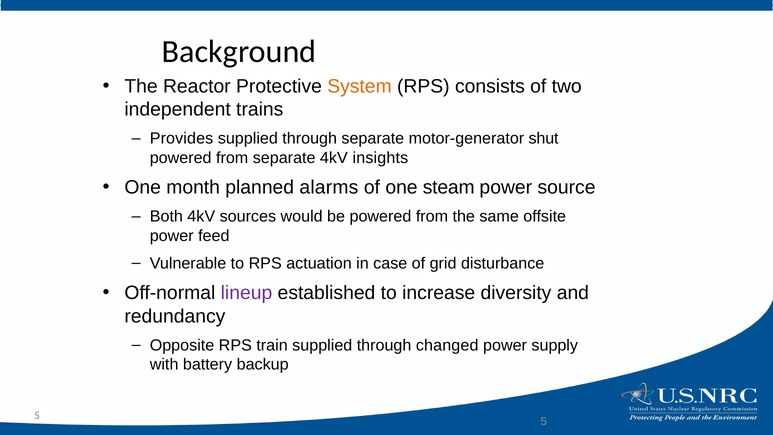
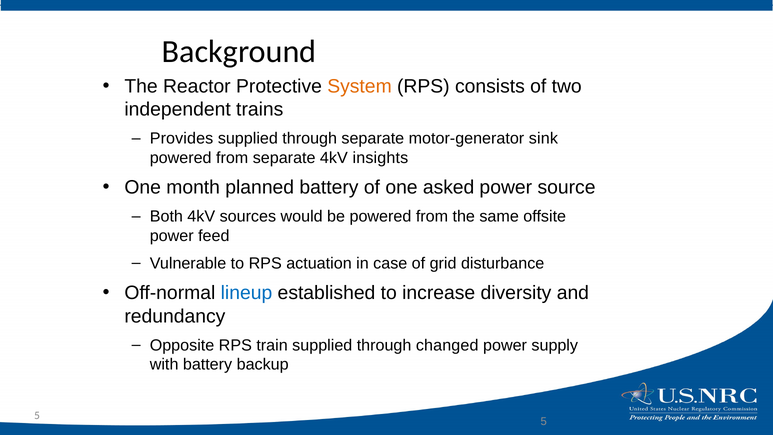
shut: shut -> sink (543, 139)
planned alarms: alarms -> battery (329, 187)
steam: steam -> asked (449, 187)
lineup colour: purple -> blue (246, 293)
